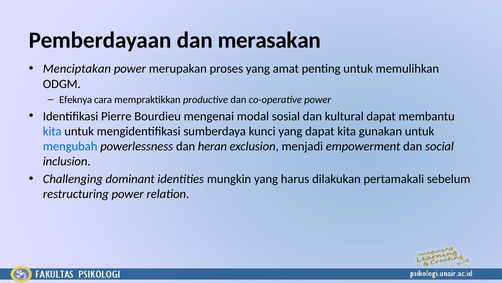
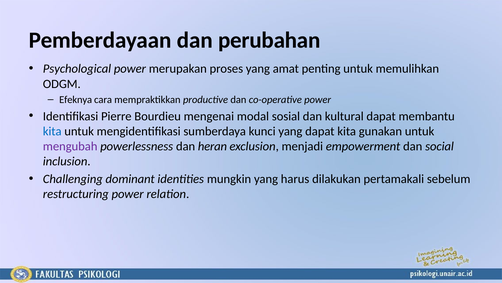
merasakan: merasakan -> perubahan (269, 40)
Menciptakan: Menciptakan -> Psychological (77, 69)
mengubah colour: blue -> purple (70, 146)
